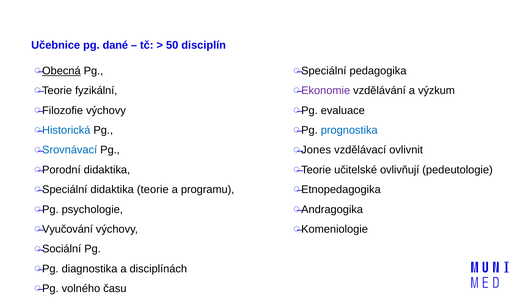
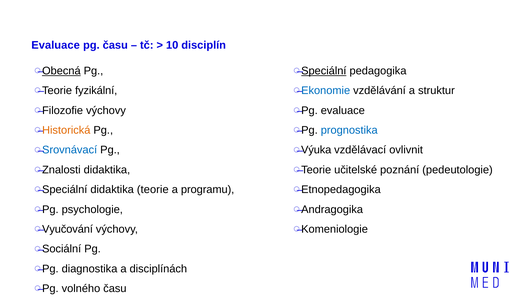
Učebnice: Učebnice -> Evaluace (56, 45)
pg dané: dané -> času (115, 45)
50: 50 -> 10 (172, 45)
Speciální underline: none -> present (324, 71)
Ekonomie colour: purple -> blue (326, 91)
výzkum: výzkum -> struktur (436, 91)
Historická colour: blue -> orange (66, 130)
Jones: Jones -> Výuka (316, 150)
Porodní: Porodní -> Znalosti (61, 170)
ovlivňují: ovlivňují -> poznání (400, 170)
